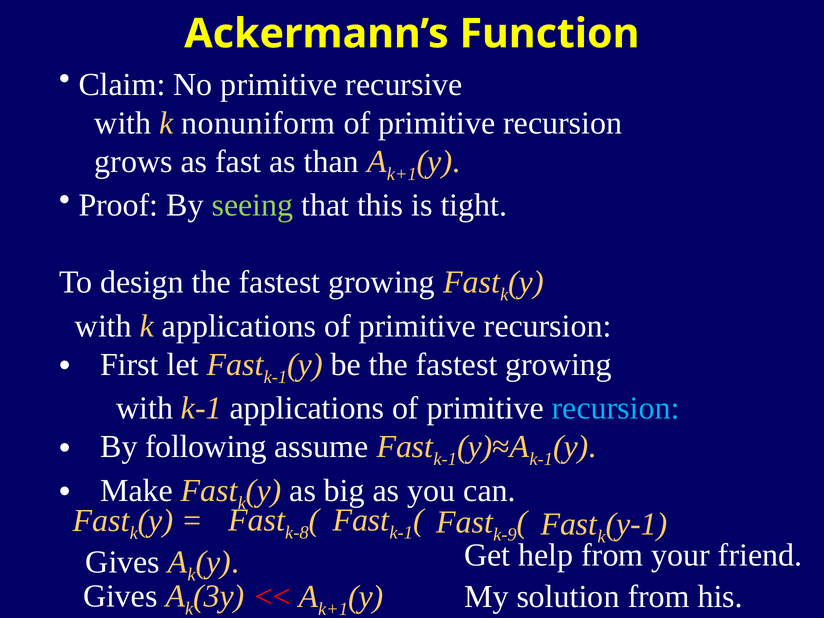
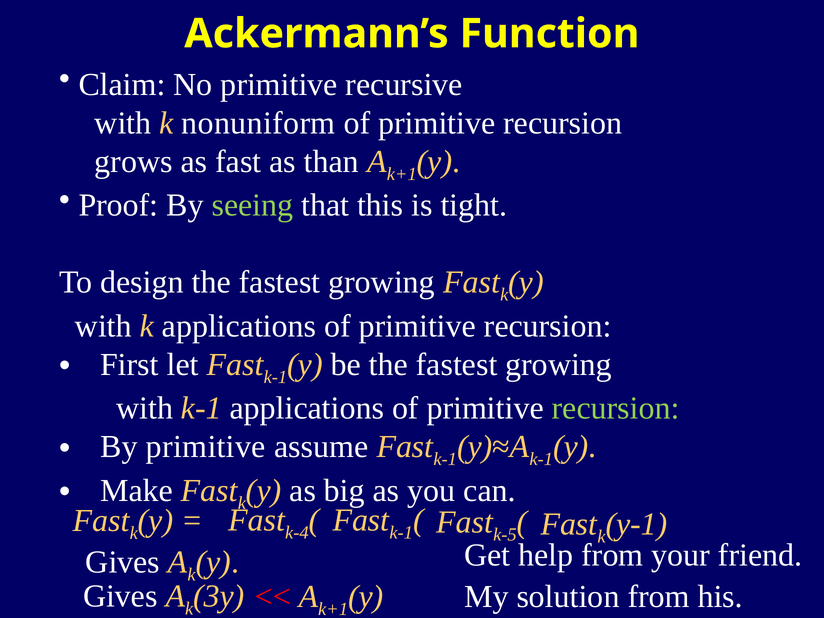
recursion colour: light blue -> light green (616, 408)
By following: following -> primitive (206, 447)
k-8: k-8 -> k-4 (297, 533)
k-9: k-9 -> k-5 (505, 535)
